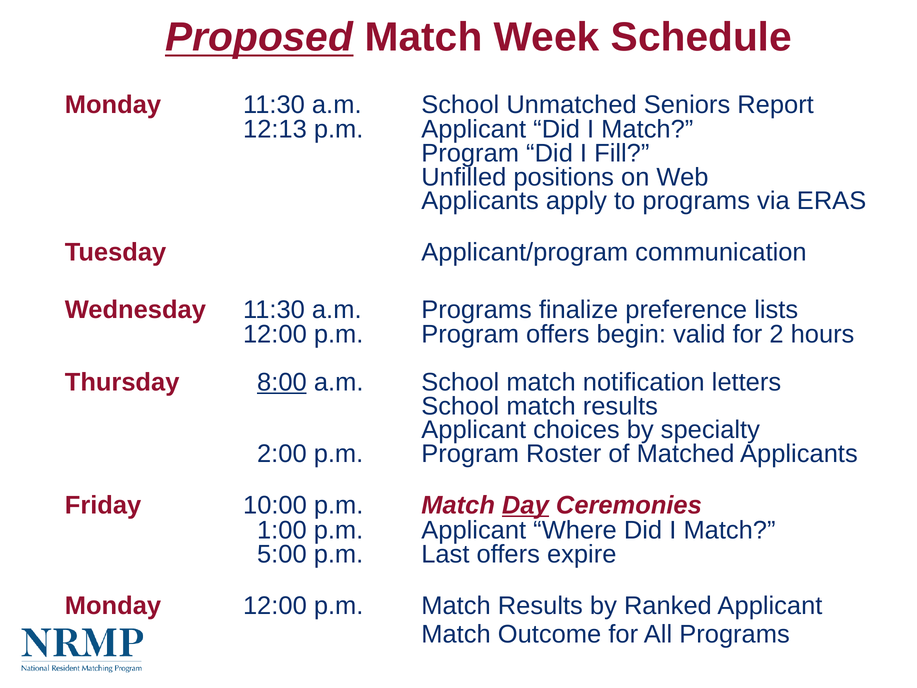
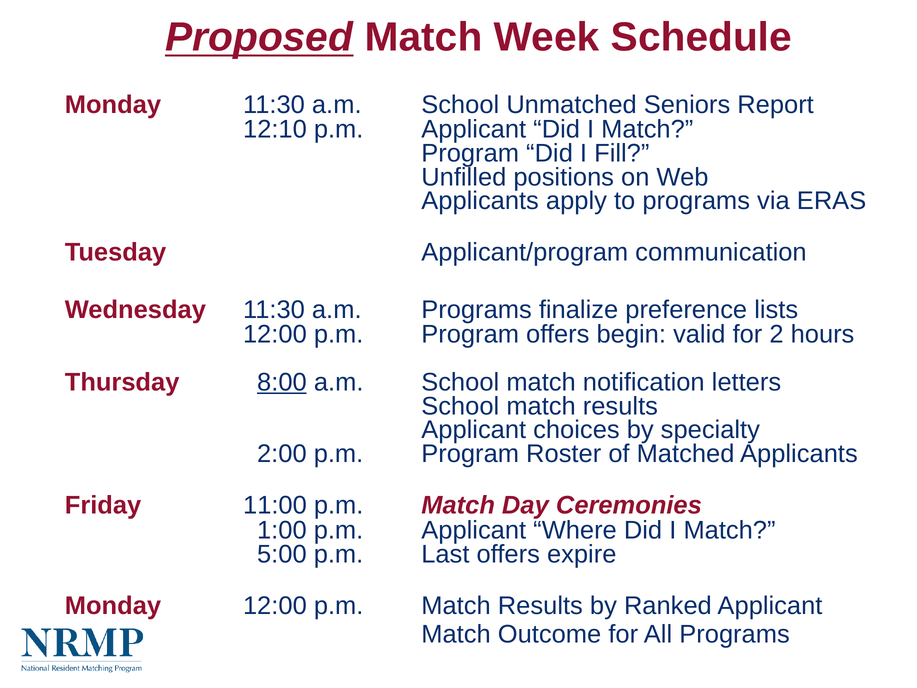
12:13: 12:13 -> 12:10 (275, 129)
10:00: 10:00 -> 11:00 (275, 505)
Day underline: present -> none (525, 505)
